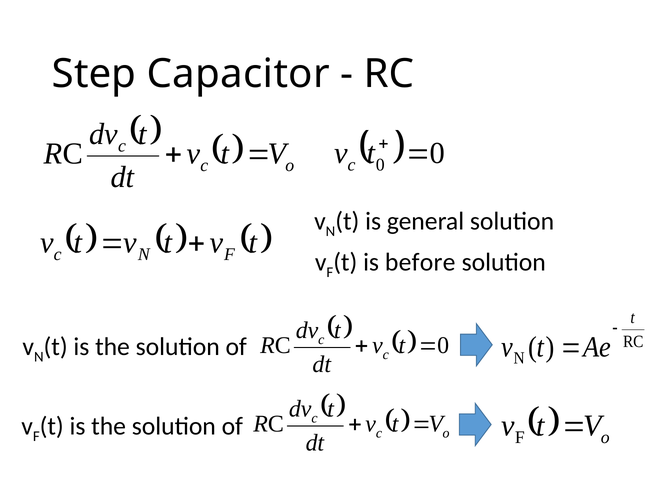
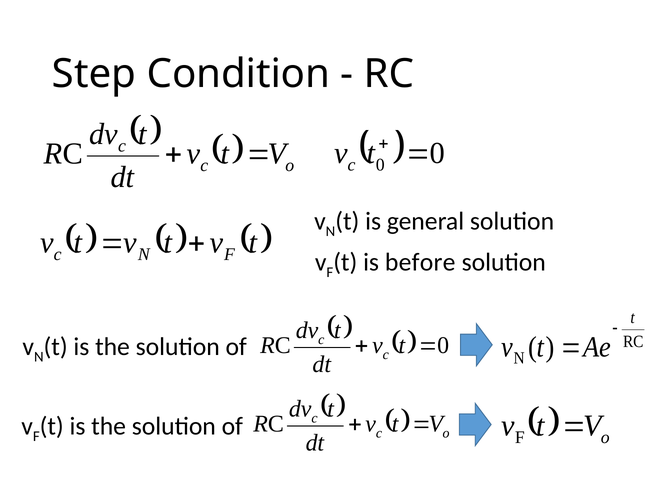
Capacitor: Capacitor -> Condition (238, 74)
